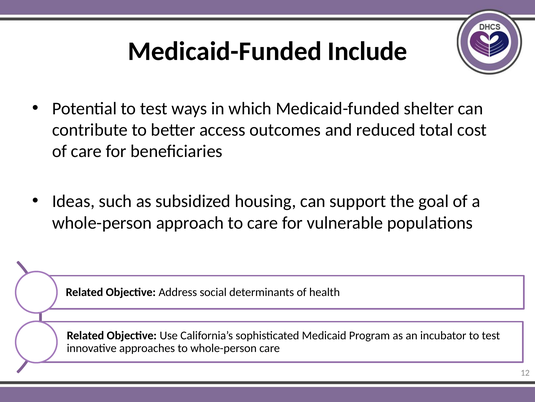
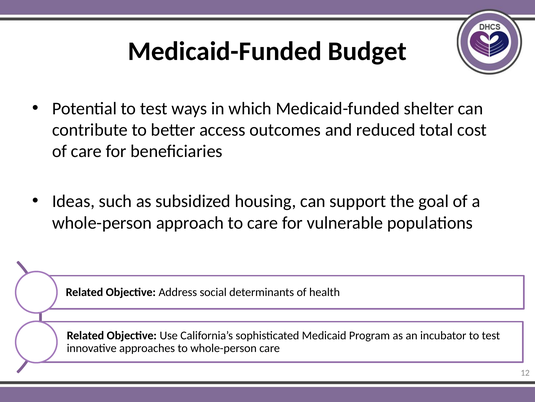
Include: Include -> Budget (367, 51)
